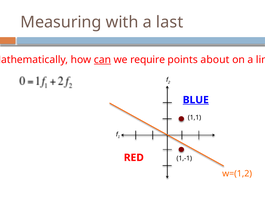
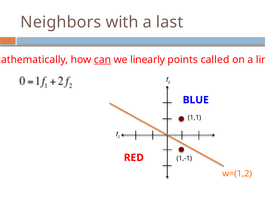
Measuring: Measuring -> Neighbors (61, 22)
require: require -> linearly (148, 60)
about: about -> called (215, 60)
BLUE underline: present -> none (196, 100)
